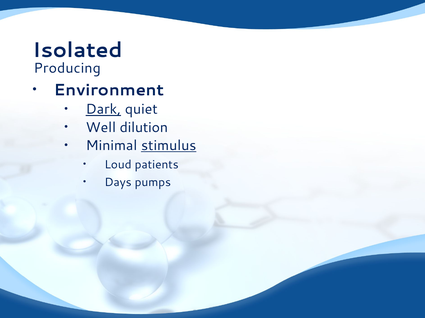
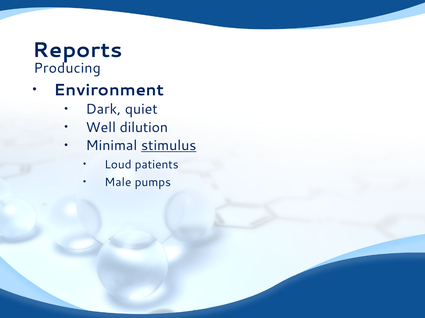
Isolated: Isolated -> Reports (77, 50)
Dark underline: present -> none (103, 110)
Days: Days -> Male (118, 183)
